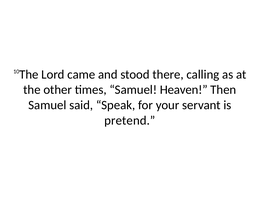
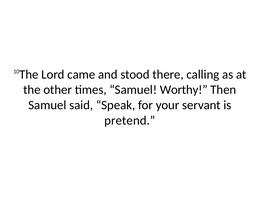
Heaven: Heaven -> Worthy (184, 90)
